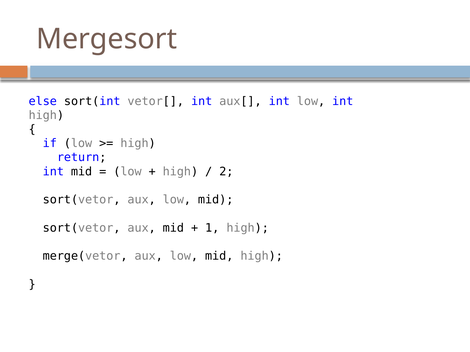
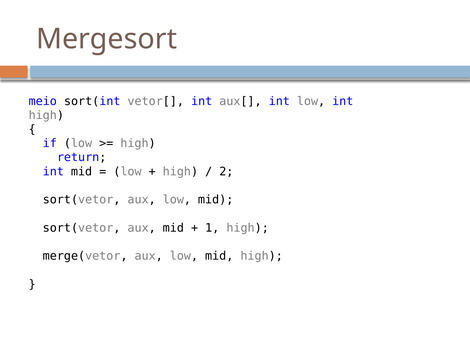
else: else -> meio (43, 101)
